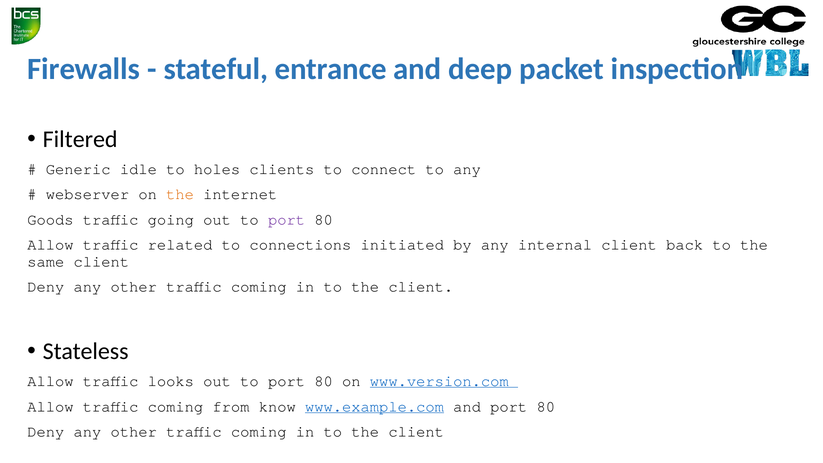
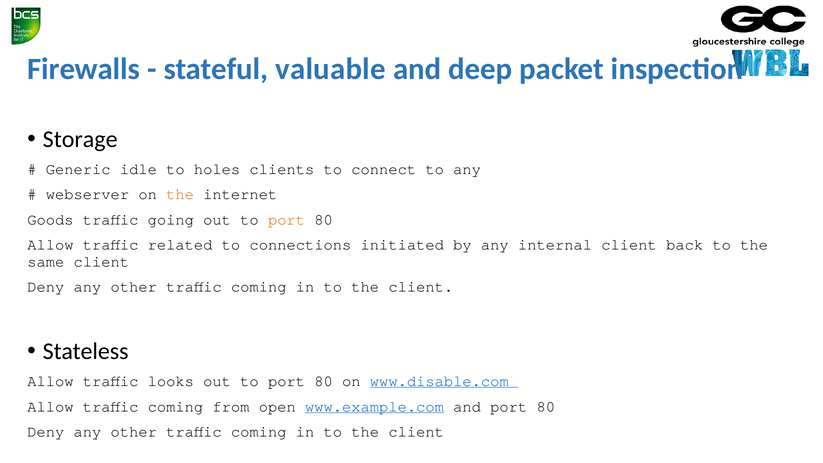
entrance: entrance -> valuable (331, 69)
Filtered: Filtered -> Storage (80, 139)
port colour: purple -> orange (287, 220)
www.version.com: www.version.com -> www.disable.com (439, 381)
know: know -> open (277, 406)
